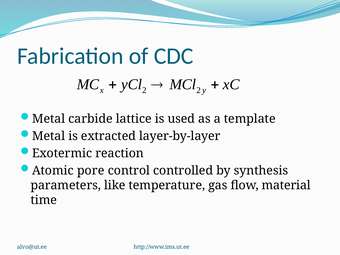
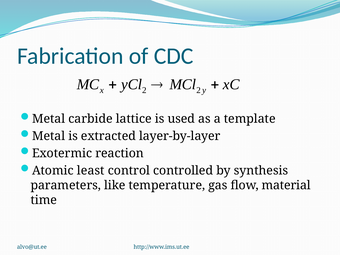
pore: pore -> least (91, 170)
